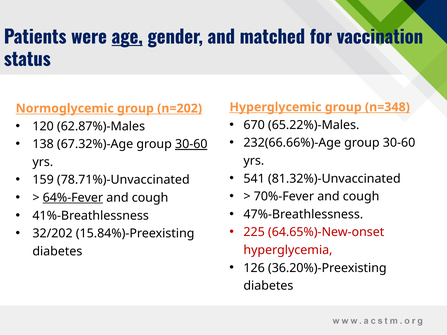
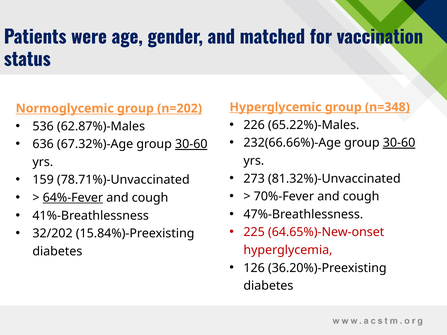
age underline: present -> none (127, 37)
670: 670 -> 226 (254, 125)
120: 120 -> 536 (43, 126)
30-60 underline: none -> present (399, 143)
138: 138 -> 636 (43, 144)
541: 541 -> 273 (254, 179)
